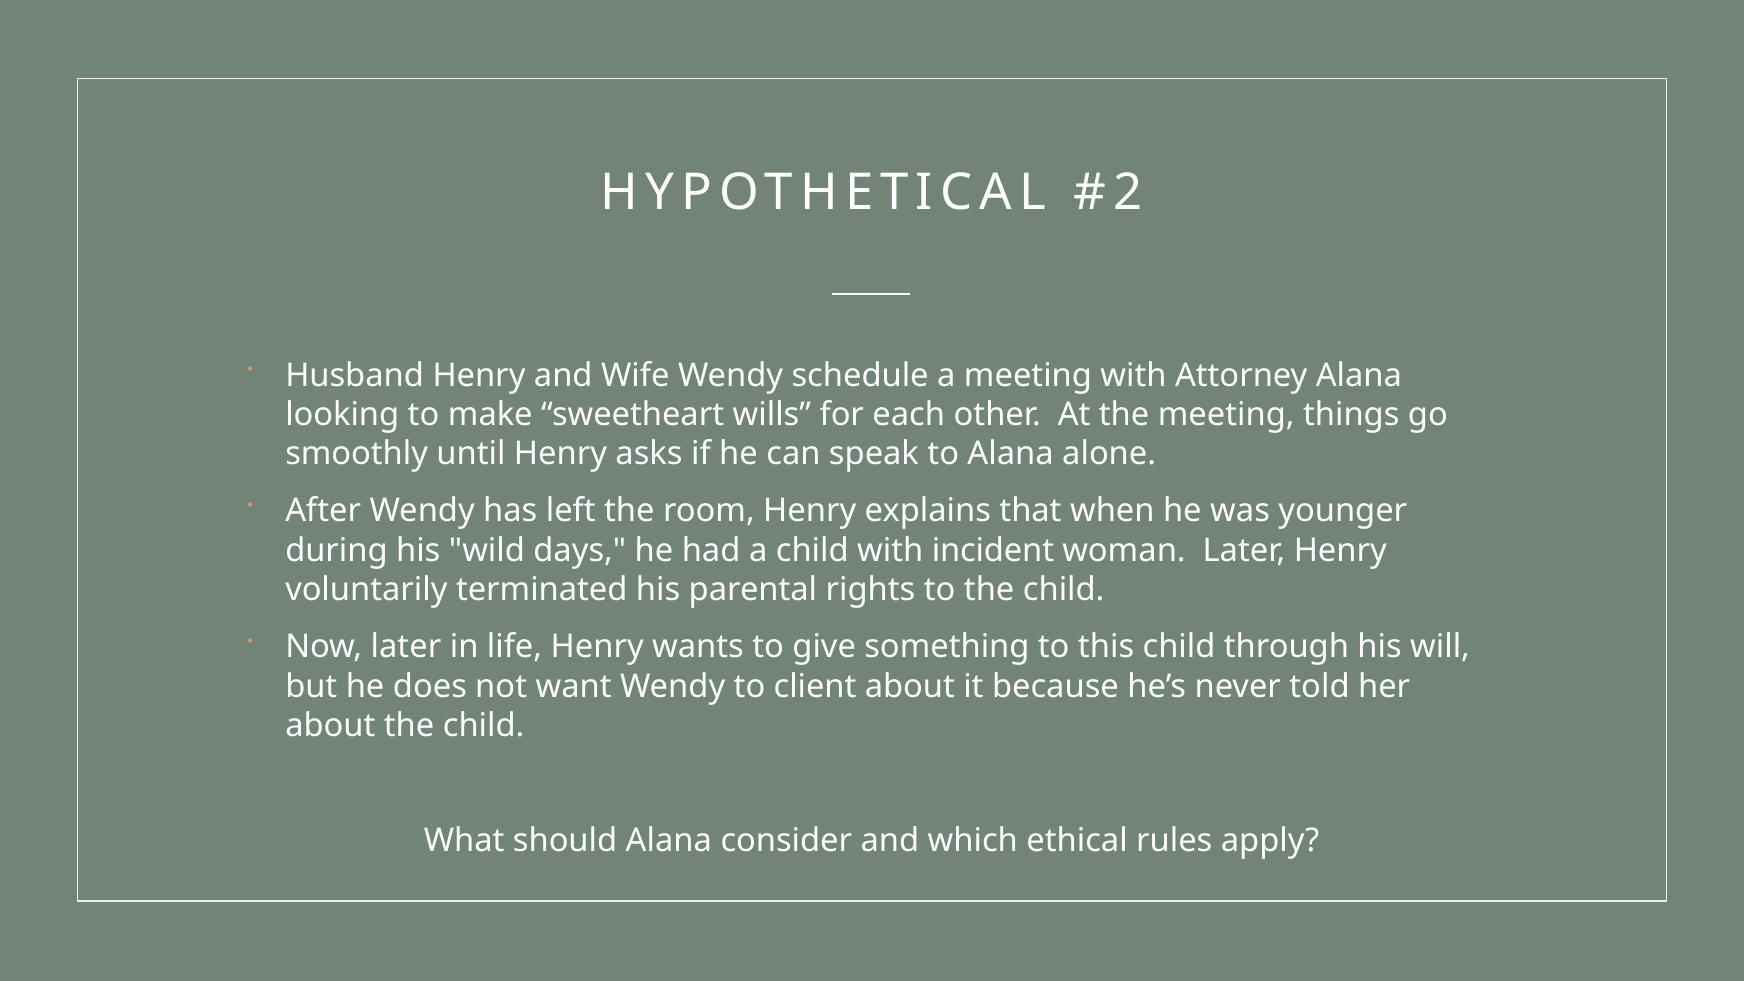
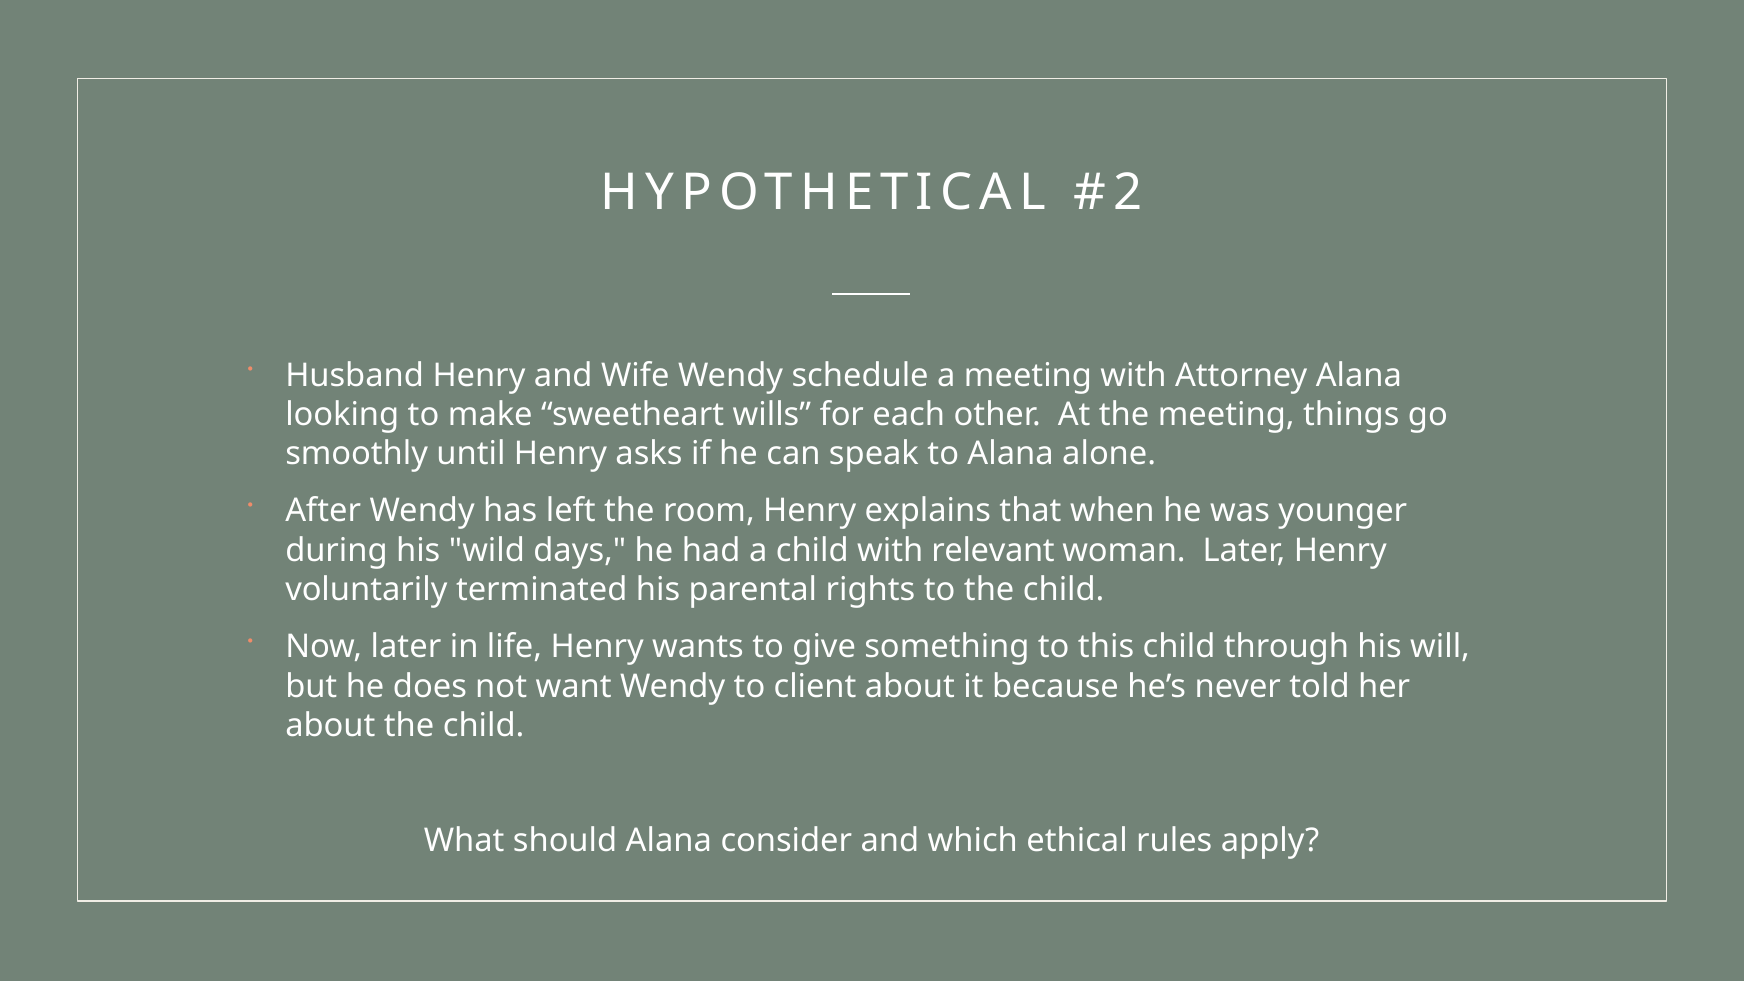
incident: incident -> relevant (993, 550)
